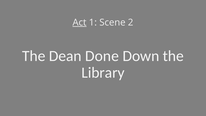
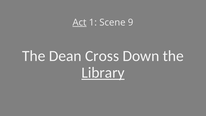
2: 2 -> 9 (131, 22)
Done: Done -> Cross (102, 56)
Library underline: none -> present (103, 73)
